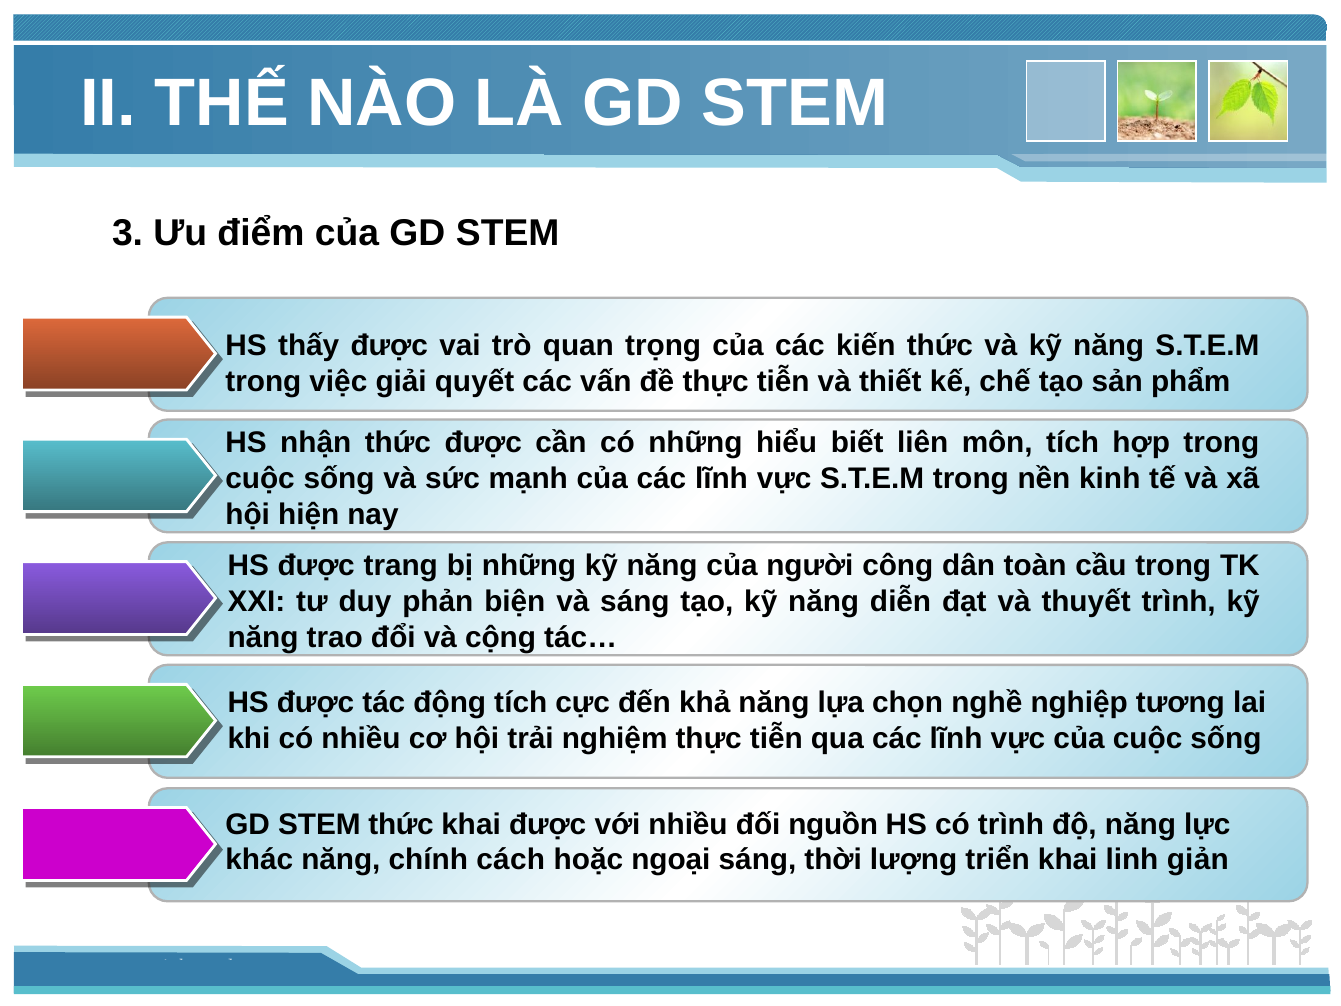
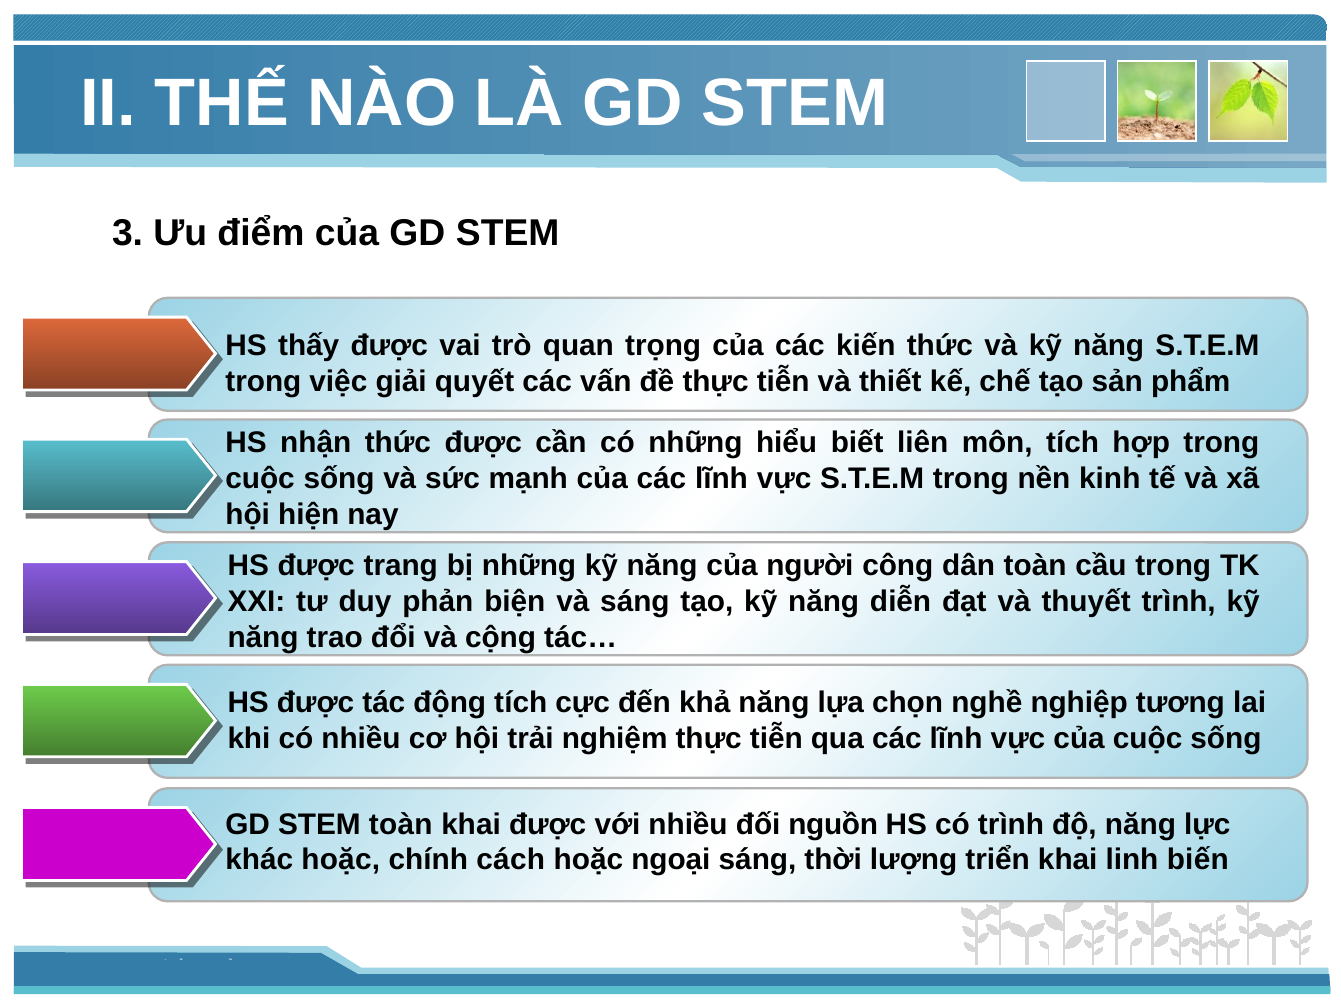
STEM thức: thức -> toàn (401, 824)
khác năng: năng -> hoặc (341, 860)
giản: giản -> biến (1198, 860)
